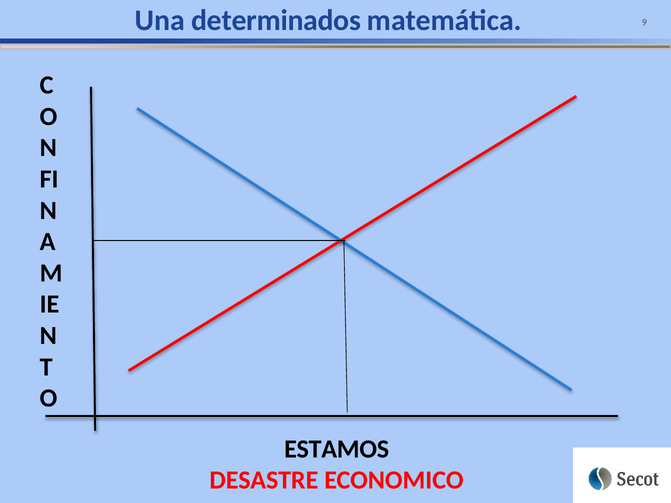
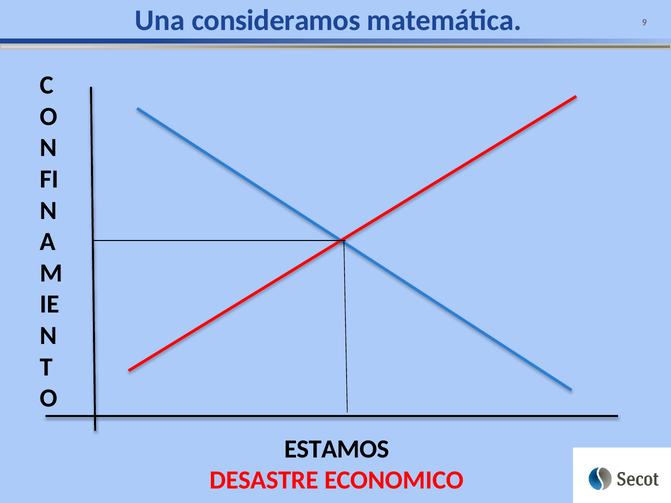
determinados: determinados -> consideramos (276, 20)
